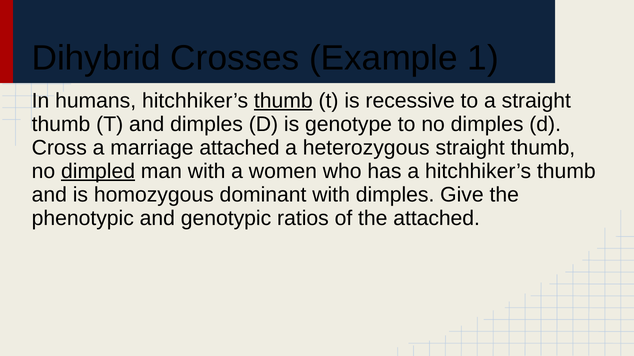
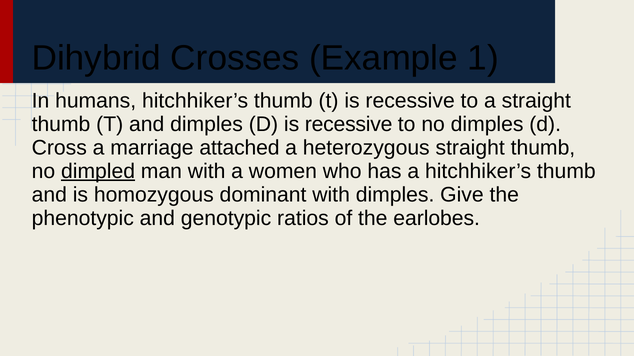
thumb underline: present -> none (283, 101)
D is genotype: genotype -> recessive (349, 124)
the attached: attached -> earlobes (437, 219)
